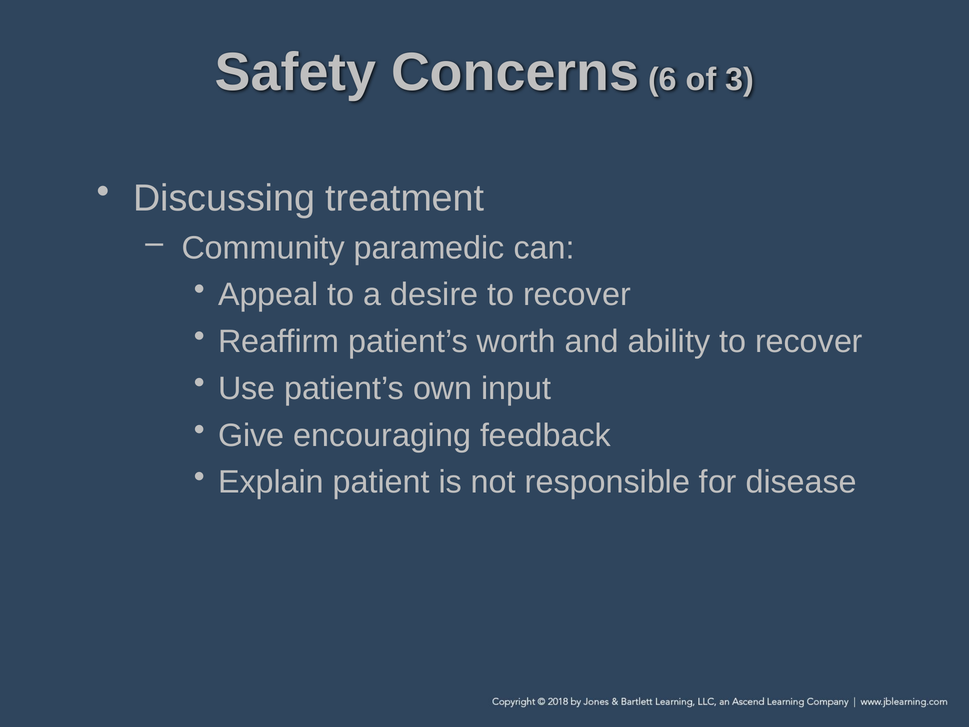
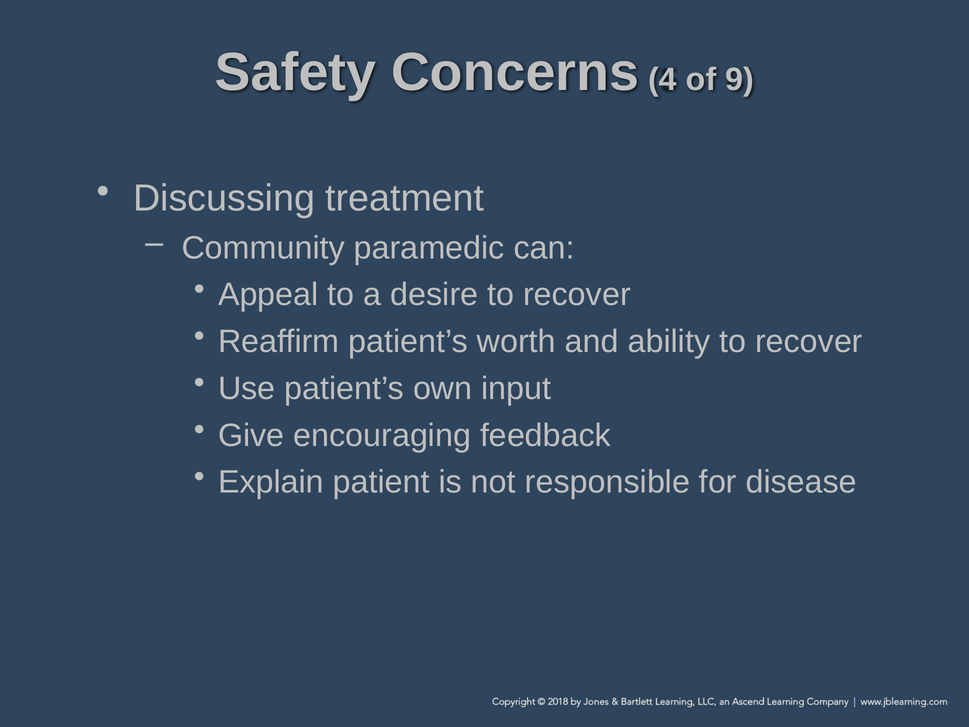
6: 6 -> 4 (662, 79)
3: 3 -> 9 (740, 79)
